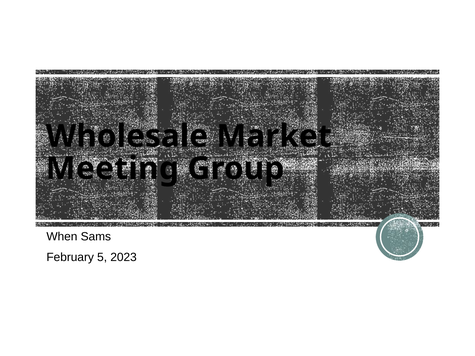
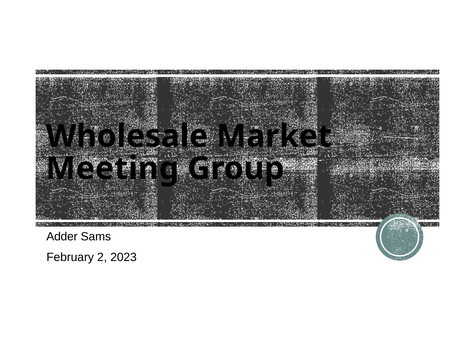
When: When -> Adder (62, 237)
5: 5 -> 2 (102, 257)
